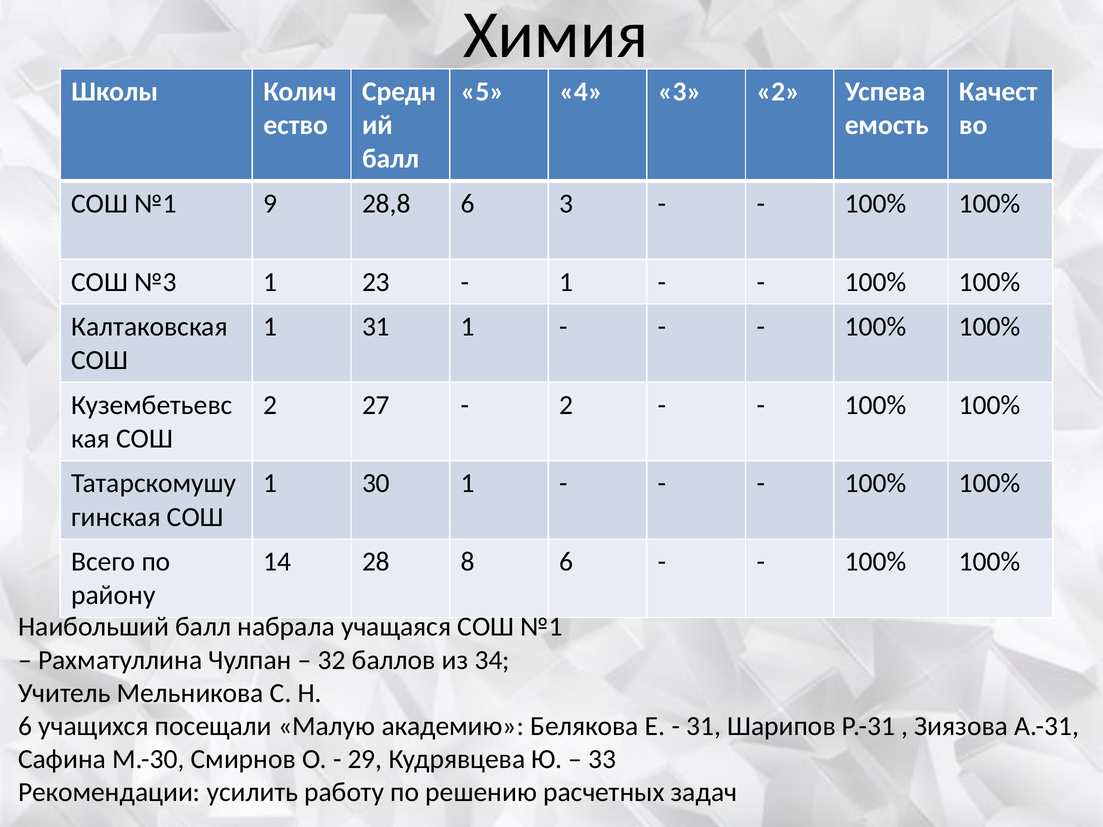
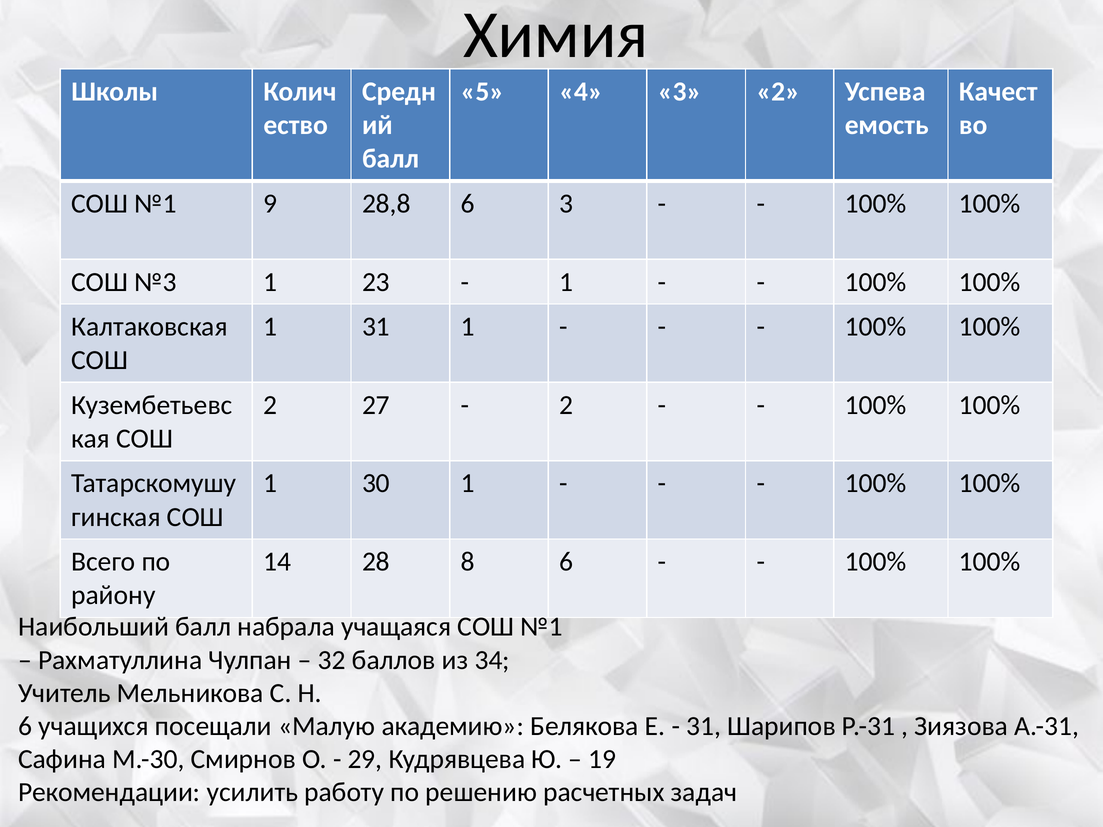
33: 33 -> 19 (602, 759)
